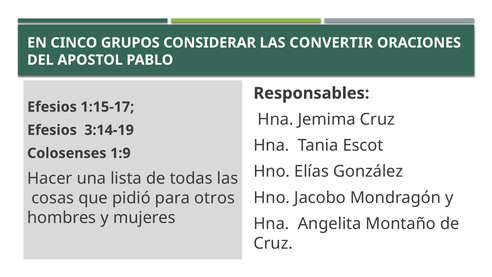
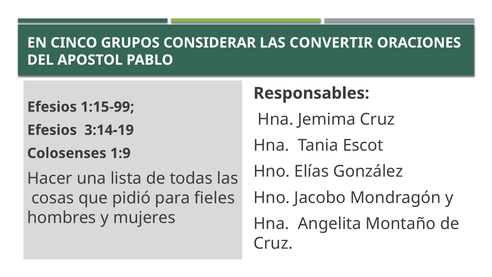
1:15-17: 1:15-17 -> 1:15-99 (107, 107)
otros: otros -> fieles (215, 198)
